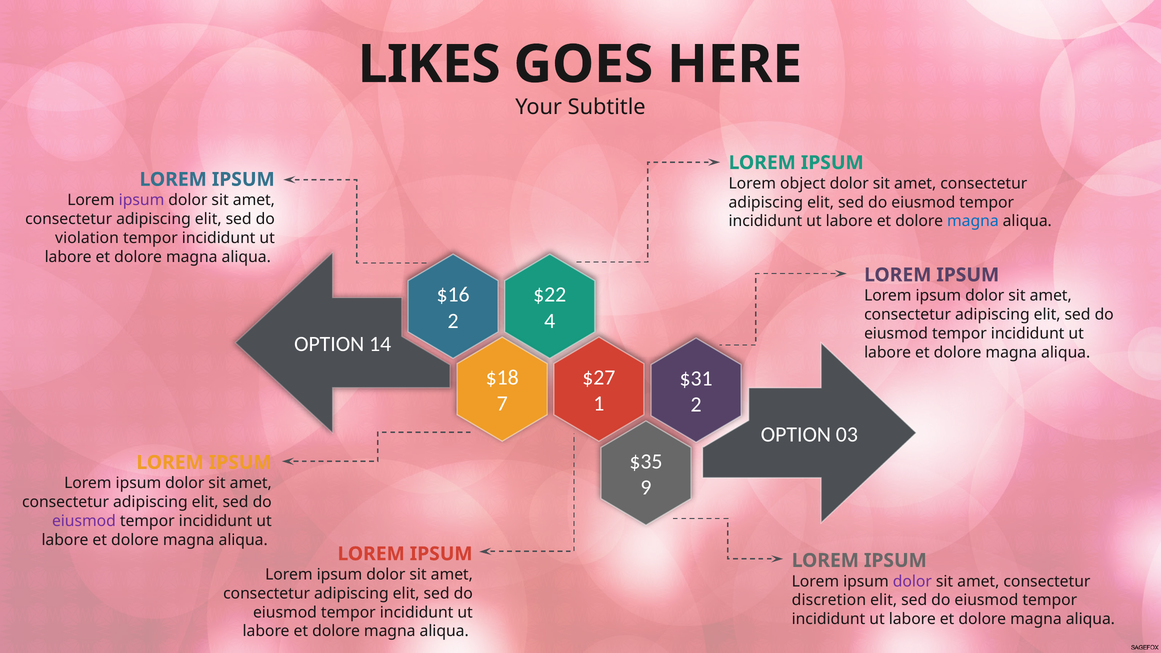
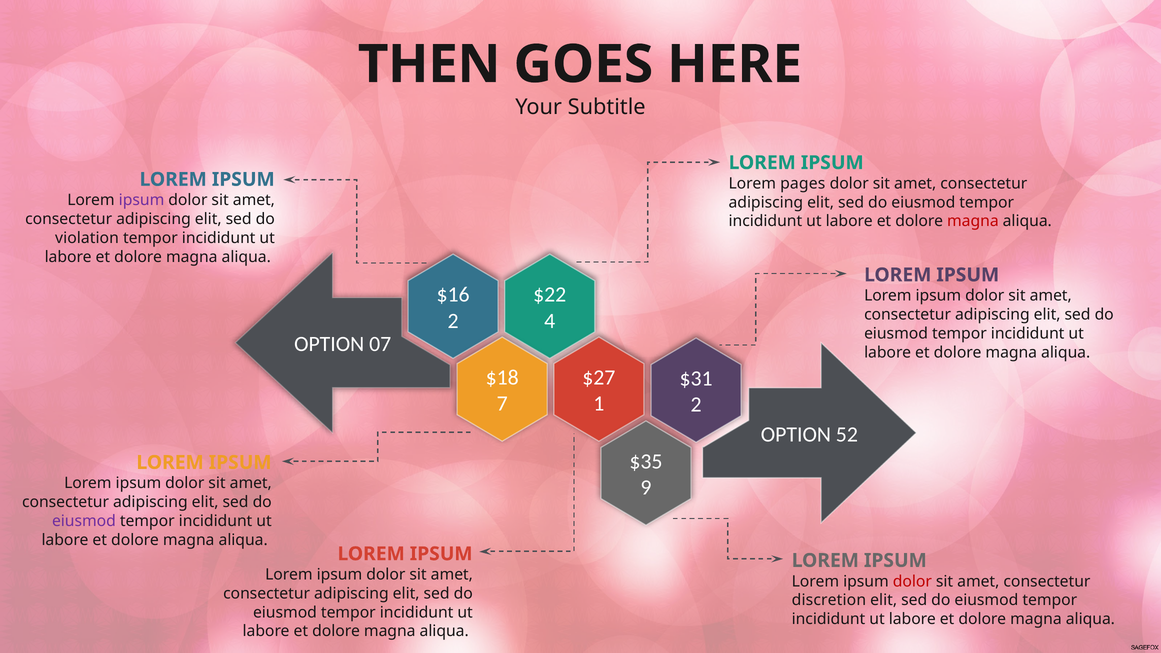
LIKES: LIKES -> THEN (429, 64)
object: object -> pages (803, 183)
magna colour: blue -> red (973, 221)
14: 14 -> 07 (380, 344)
03: 03 -> 52 (847, 434)
dolor colour: purple -> red (912, 581)
